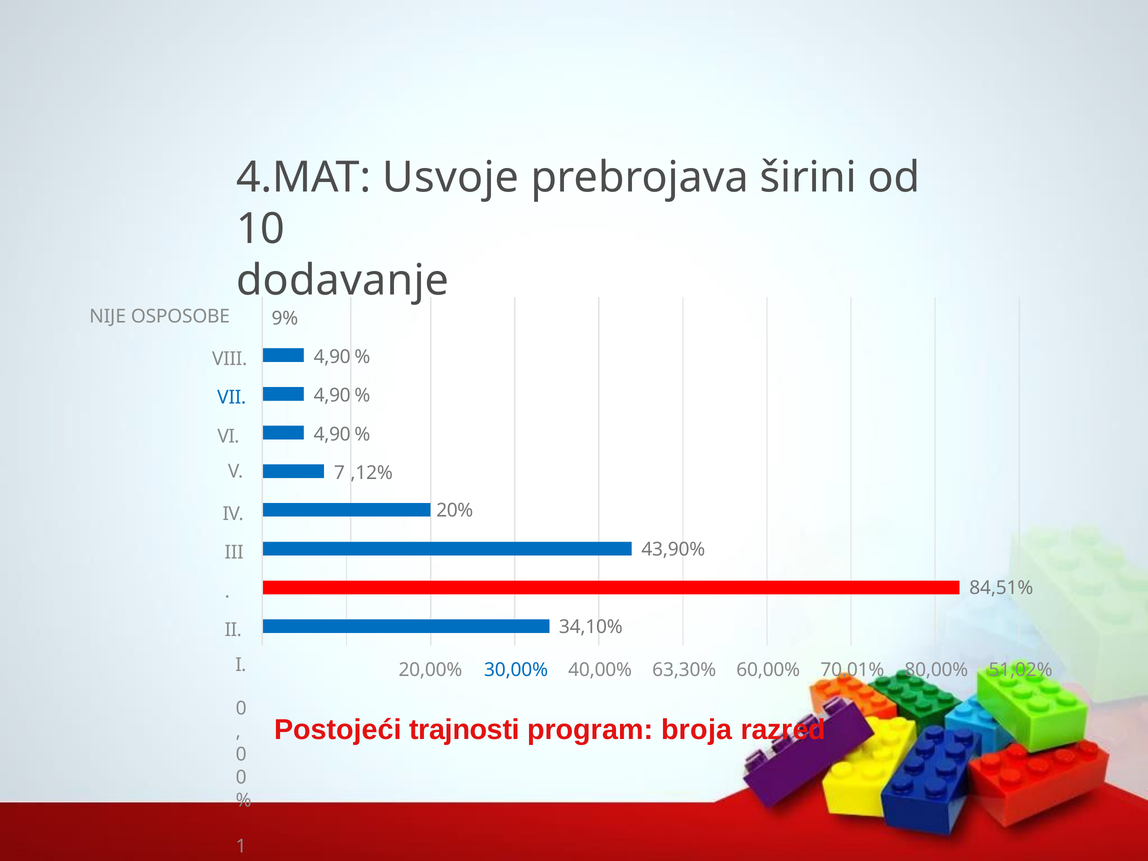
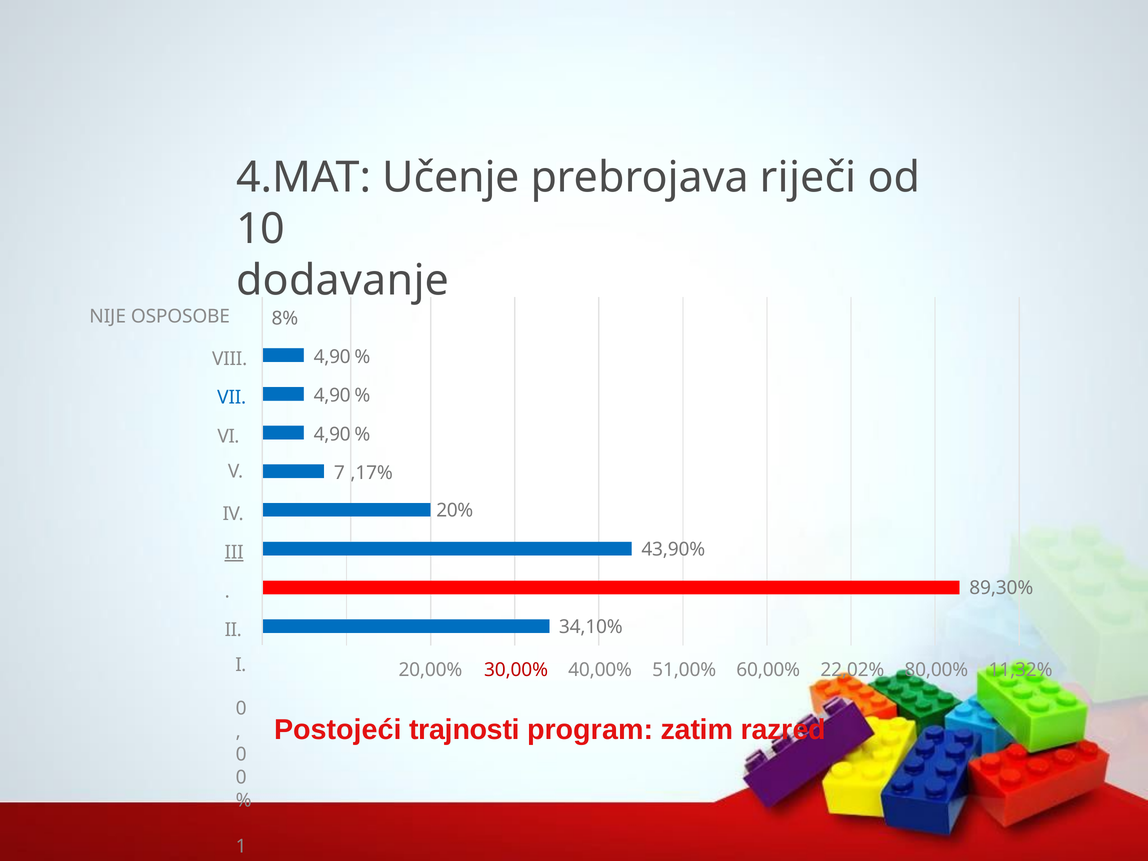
Usvoje: Usvoje -> Učenje (451, 177)
širini: širini -> riječi (808, 177)
9%: 9% -> 8% (285, 318)
,12%: ,12% -> ,17% (372, 473)
III underline: none -> present (234, 553)
84,51%: 84,51% -> 89,30% (1001, 588)
30,00% colour: blue -> red (516, 670)
63,30%: 63,30% -> 51,00% (684, 670)
70,01%: 70,01% -> 22,02% (852, 670)
51,02%: 51,02% -> 11,32% (1021, 670)
broja: broja -> zatim (697, 730)
